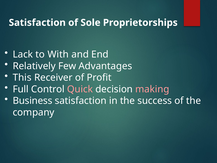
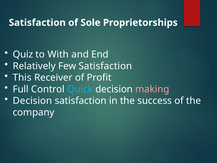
Lack: Lack -> Quiz (23, 54)
Few Advantages: Advantages -> Satisfaction (105, 66)
Quick colour: pink -> light blue (80, 89)
Business: Business -> Decision (32, 101)
